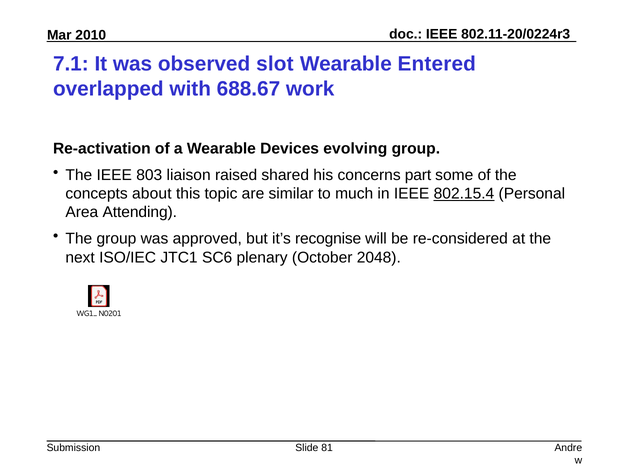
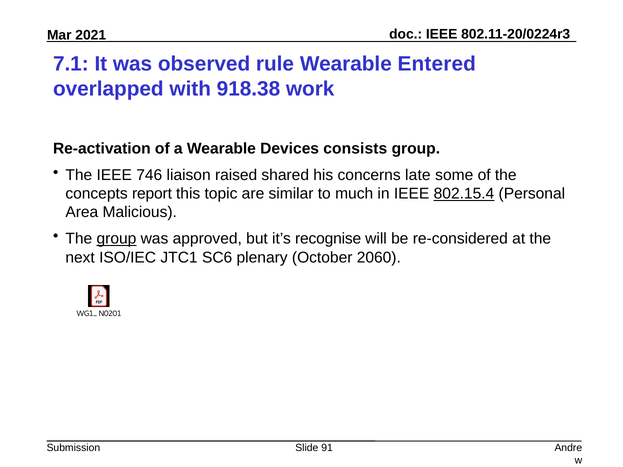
2010: 2010 -> 2021 (91, 35)
slot: slot -> rule (275, 64)
688.67: 688.67 -> 918.38 (248, 89)
evolving: evolving -> consists (355, 149)
803: 803 -> 746 (149, 175)
part: part -> late (418, 175)
about: about -> report (152, 194)
Attending: Attending -> Malicious (140, 212)
group underline: none -> present (116, 239)
2048: 2048 -> 2060 (379, 258)
81: 81 -> 91 (327, 448)
